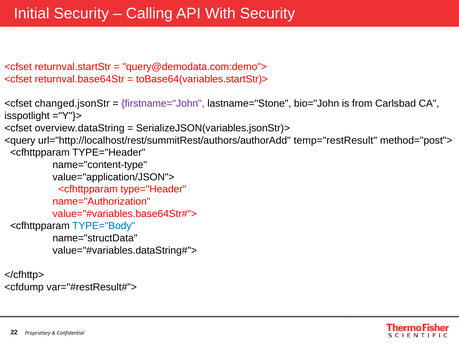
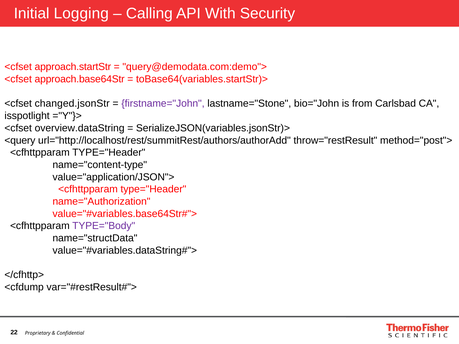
Initial Security: Security -> Logging (81, 14)
returnval.startStr: returnval.startStr -> approach.startStr (73, 67)
returnval.base64Str: returnval.base64Str -> approach.base64Str (80, 79)
temp="restResult: temp="restResult -> throw="restResult (335, 140)
TYPE="Body colour: blue -> purple (104, 226)
